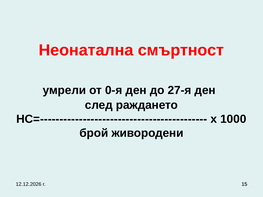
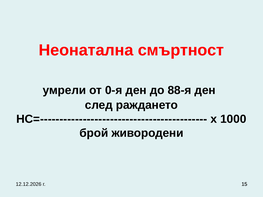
27-я: 27-я -> 88-я (179, 90)
